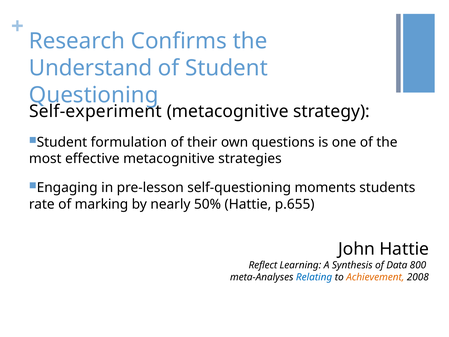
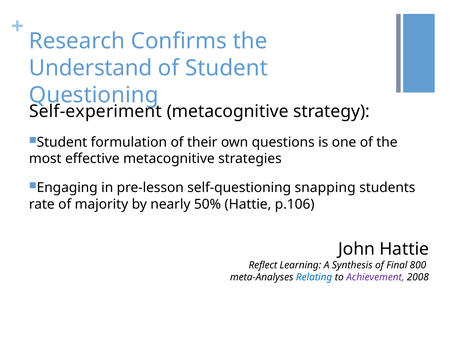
moments: moments -> snapping (325, 188)
marking: marking -> majority (101, 204)
p.655: p.655 -> p.106 (295, 204)
Data: Data -> Final (397, 265)
Achievement colour: orange -> purple (375, 277)
